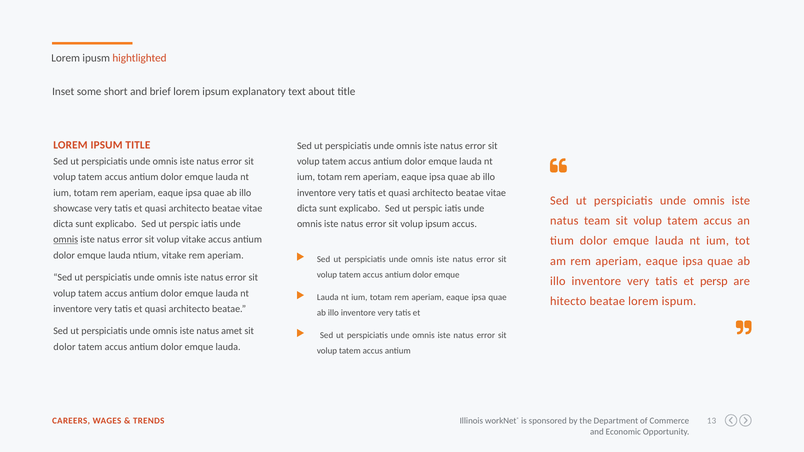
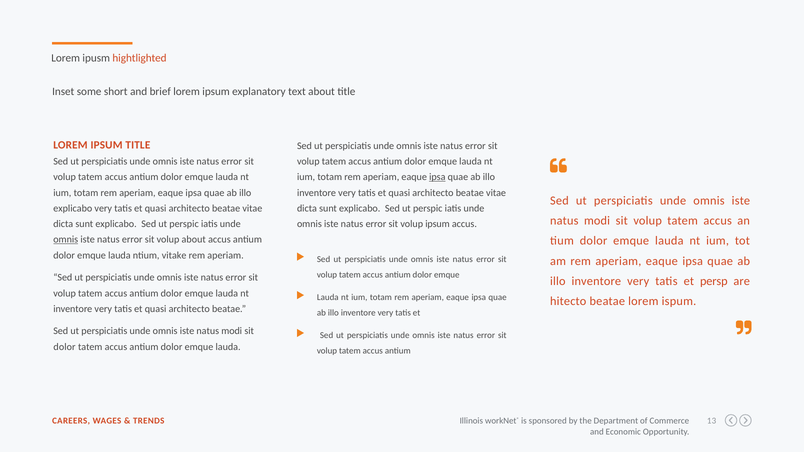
ipsa underline: none -> present (437, 177)
showcase: showcase -> explicabo (73, 208)
team: team -> modi (597, 221)
volup vitake: vitake -> about (194, 240)
amet: amet -> modi (232, 331)
